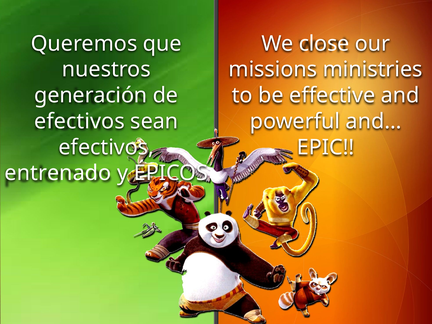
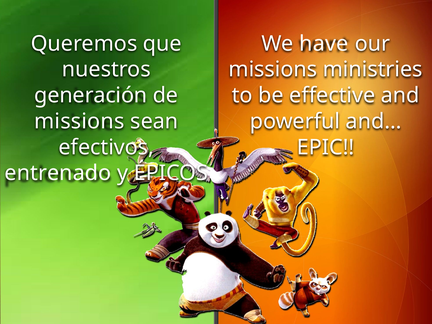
close: close -> have (324, 44)
efectivos: efectivos -> missions (79, 121)
